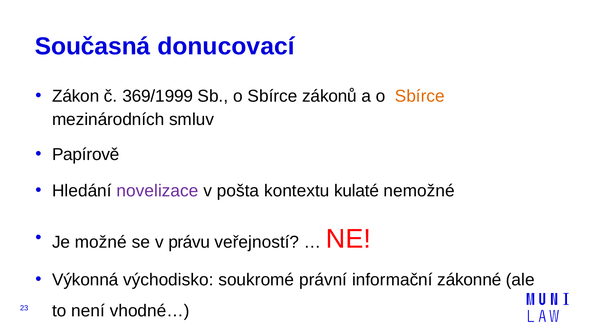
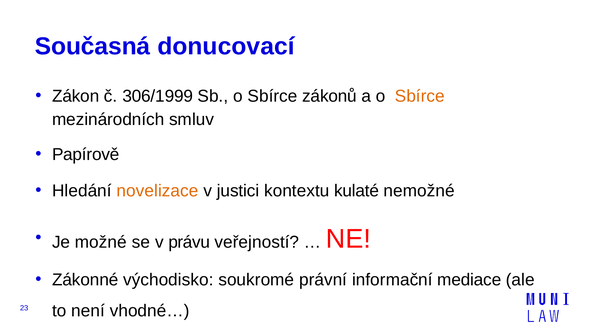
369/1999: 369/1999 -> 306/1999 (158, 96)
novelizace colour: purple -> orange (157, 191)
pošta: pošta -> justici (238, 191)
Výkonná: Výkonná -> Zákonné (85, 280)
zákonné: zákonné -> mediace (469, 280)
